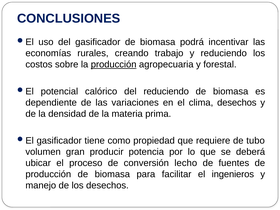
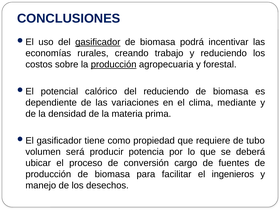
gasificador underline: none -> present (98, 42)
clima desechos: desechos -> mediante (237, 103)
gran: gran -> será (75, 152)
lecho: lecho -> cargo (186, 163)
